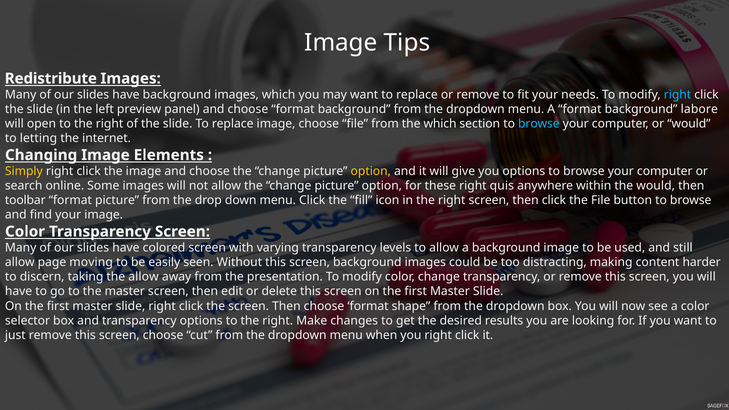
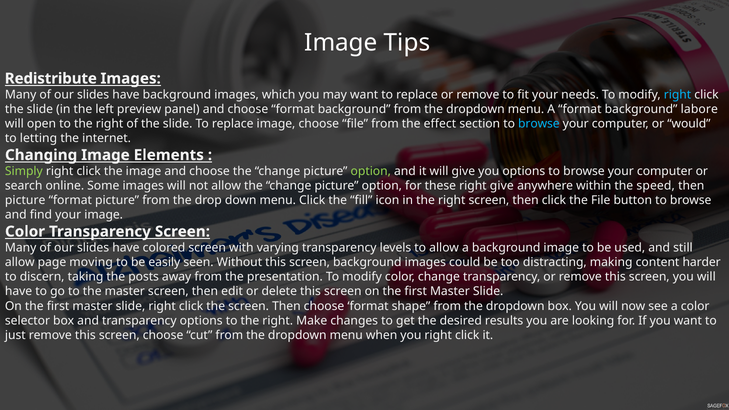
the which: which -> effect (440, 124)
Simply colour: yellow -> light green (24, 171)
option colour: yellow -> light green (371, 171)
right quis: quis -> give (502, 186)
the would: would -> speed (656, 186)
toolbar: toolbar -> picture (25, 200)
the allow: allow -> posts (144, 277)
